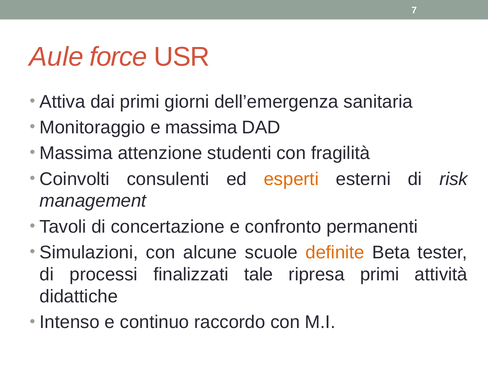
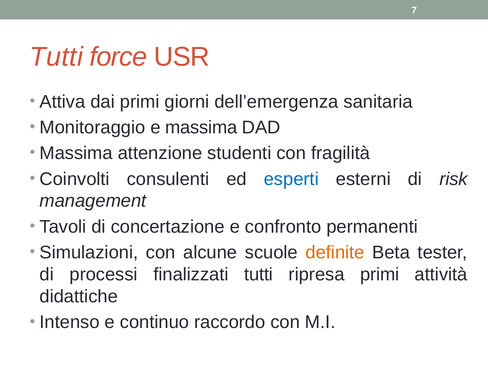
Aule: Aule -> Tutti (56, 57)
esperti colour: orange -> blue (291, 179)
finalizzati tale: tale -> tutti (259, 275)
